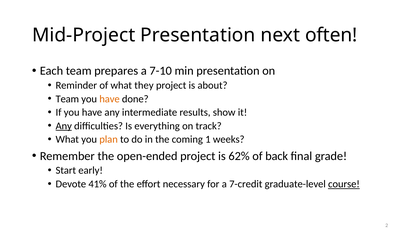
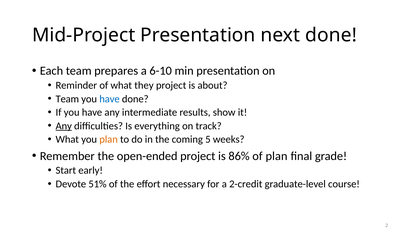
next often: often -> done (331, 35)
7-10: 7-10 -> 6-10 (161, 71)
have colour: orange -> blue (109, 99)
1: 1 -> 5 (208, 140)
62%: 62% -> 86% (239, 156)
of back: back -> plan (277, 156)
41%: 41% -> 51% (98, 184)
7-credit: 7-credit -> 2-credit (246, 184)
course underline: present -> none (344, 184)
